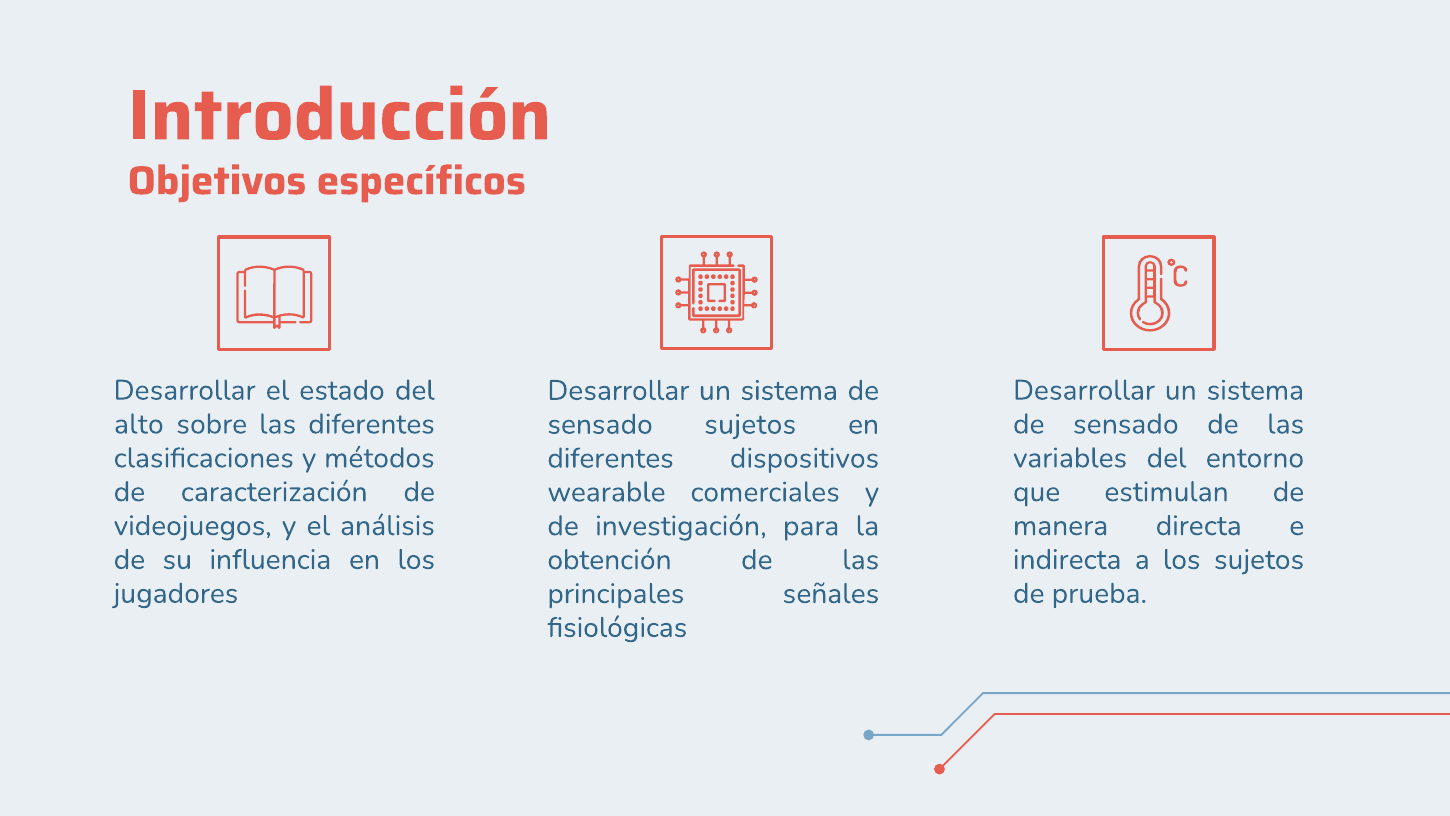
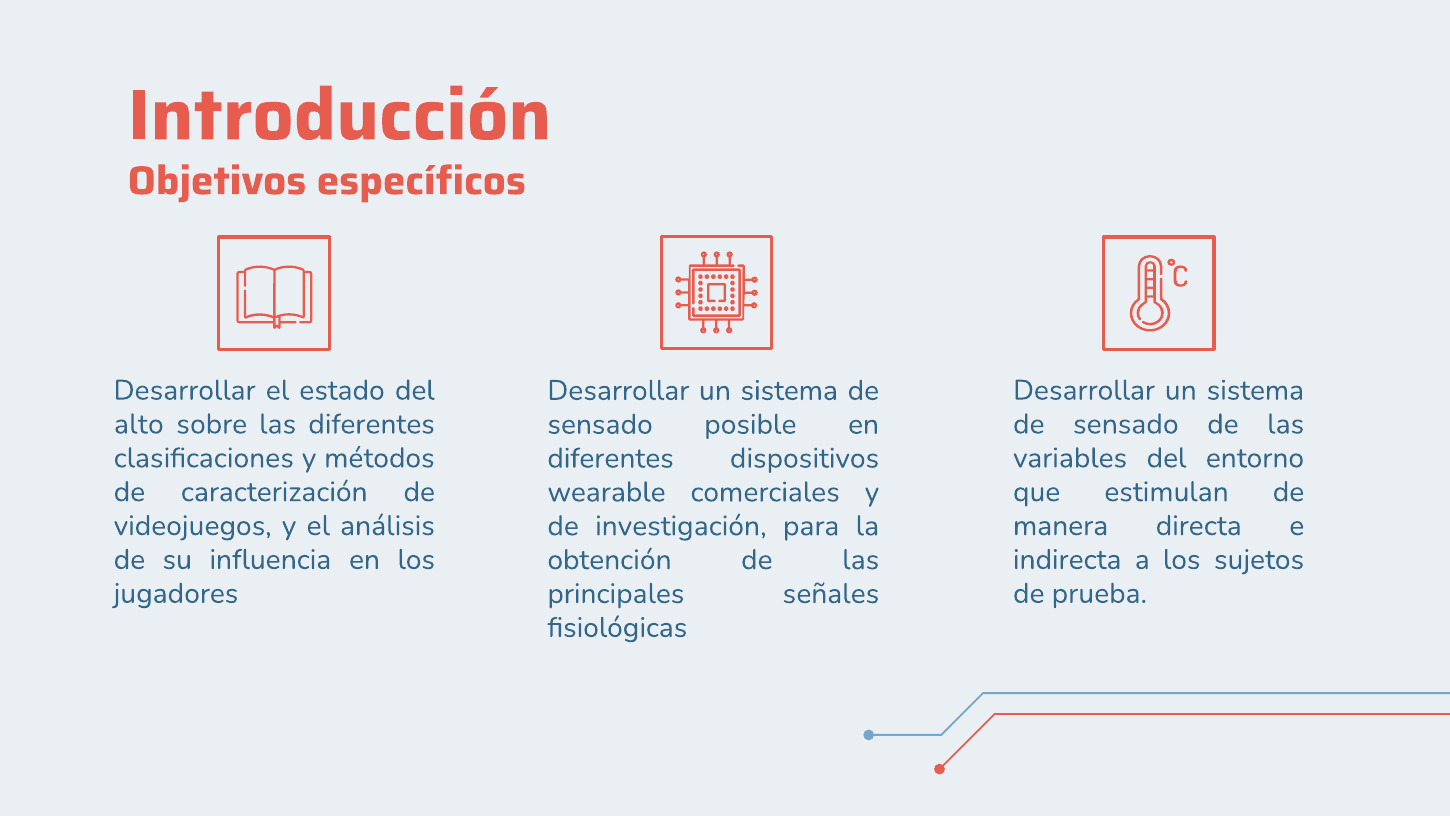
sensado sujetos: sujetos -> posible (750, 424)
